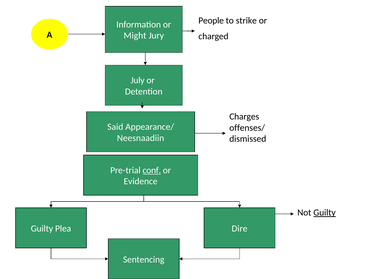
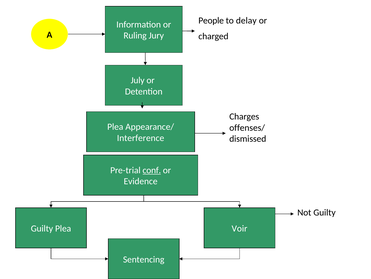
strike: strike -> delay (246, 20)
Might: Might -> Ruling (135, 36)
Said: Said -> Plea (115, 126)
Neesnaadiin: Neesnaadiin -> Interference (141, 138)
Guilty underline: present -> none (325, 212)
Dire: Dire -> Voir (240, 228)
